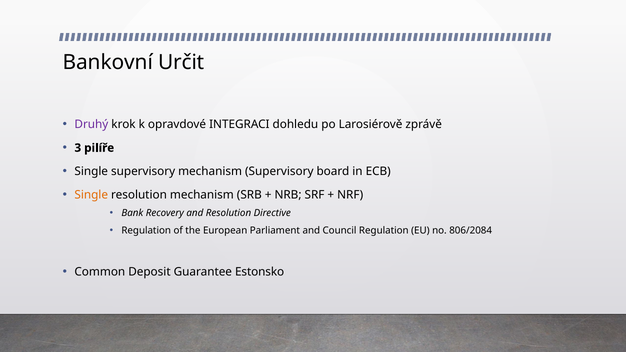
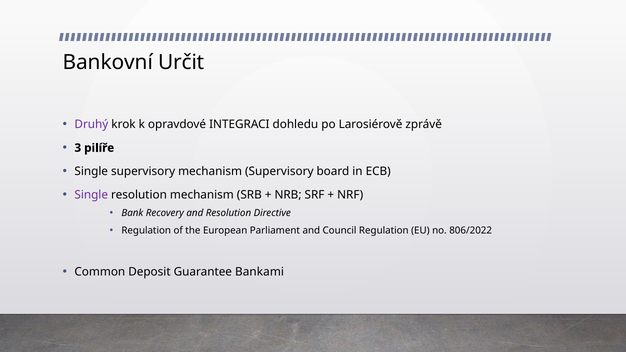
Single colour: orange -> purple (91, 195)
806/2084: 806/2084 -> 806/2022 (471, 231)
Estonsko: Estonsko -> Bankami (260, 272)
